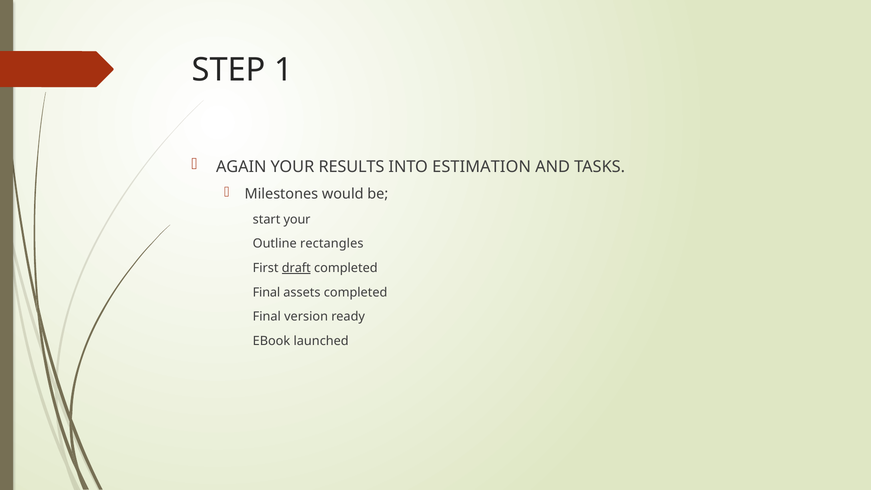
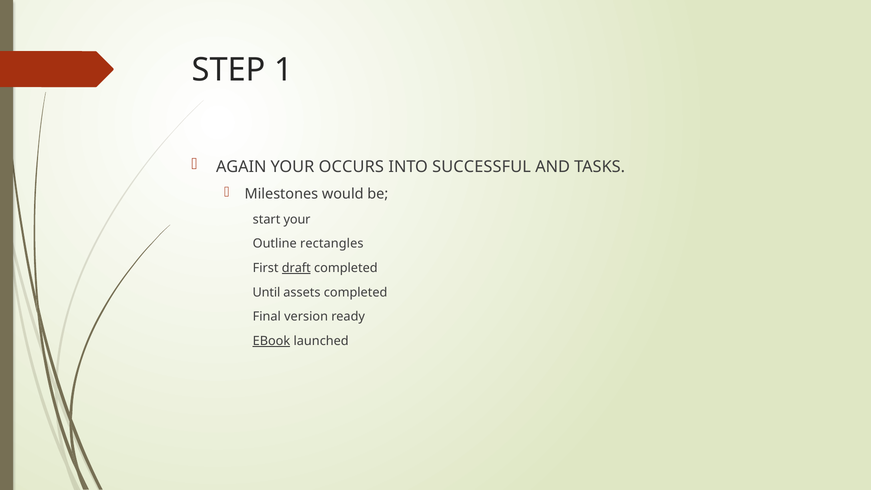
RESULTS: RESULTS -> OCCURS (351, 167)
ESTIMATION: ESTIMATION -> SUCCESSFUL (482, 167)
Final: Final -> Until (266, 292)
EBook underline: none -> present (271, 341)
